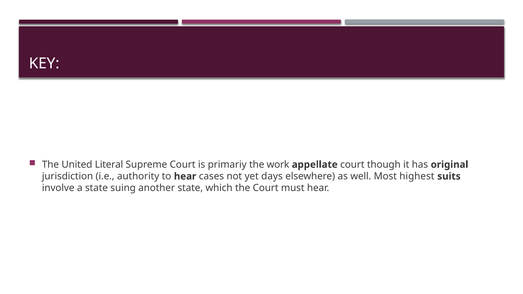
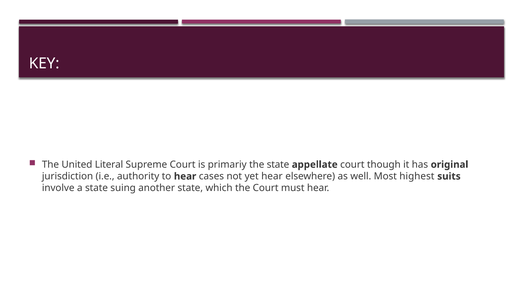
the work: work -> state (278, 165)
yet days: days -> hear (272, 176)
